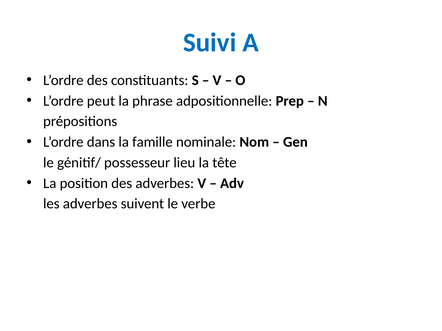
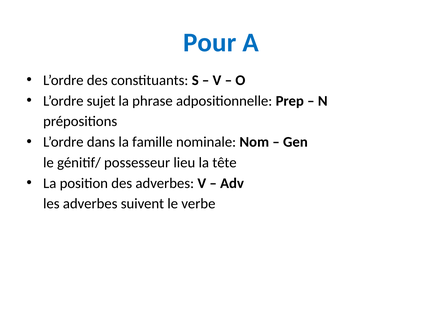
Suivi: Suivi -> Pour (210, 43)
peut: peut -> sujet (101, 101)
